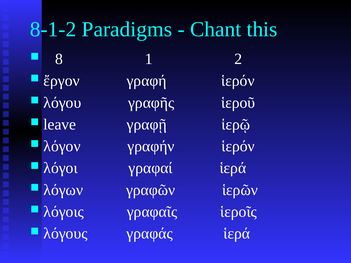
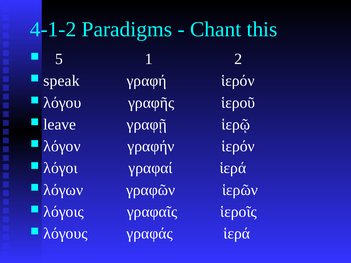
8-1-2: 8-1-2 -> 4-1-2 (53, 29)
8: 8 -> 5 (59, 59)
ἔργον: ἔργον -> speak (62, 81)
